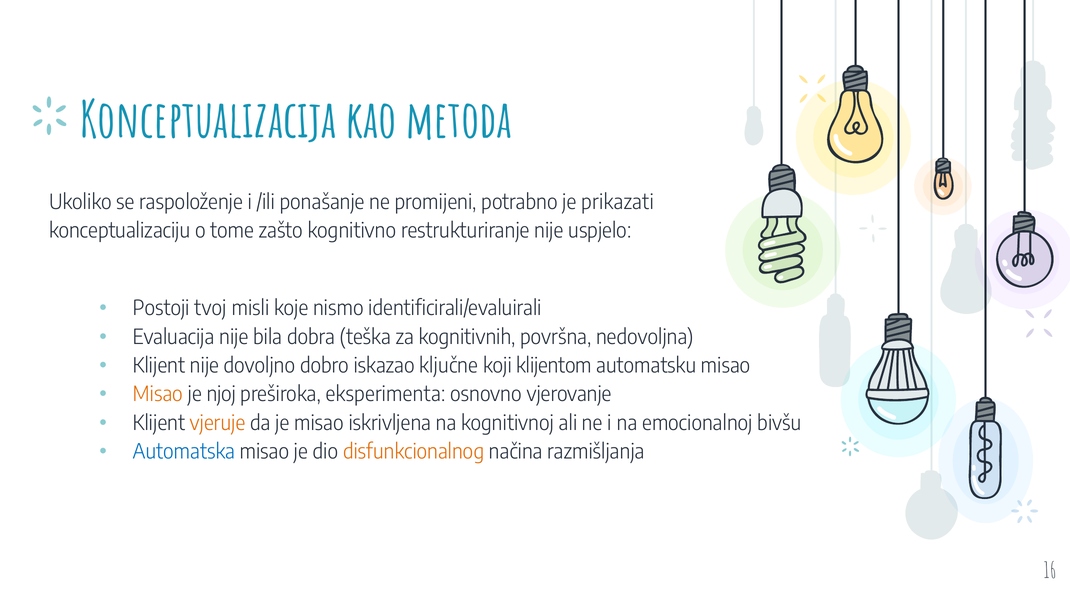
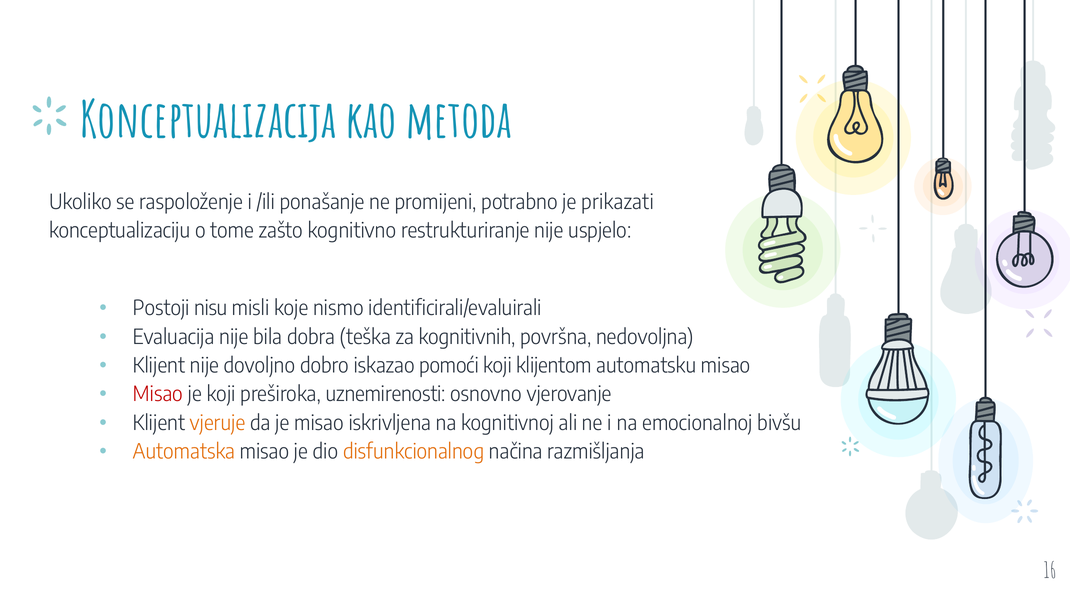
tvoj: tvoj -> nisu (211, 308)
ključne: ključne -> pomoći (449, 366)
Misao colour: orange -> red (158, 395)
je njoj: njoj -> koji (221, 395)
eksperimenta: eksperimenta -> uznemirenosti (386, 395)
Automatska colour: blue -> orange (184, 452)
